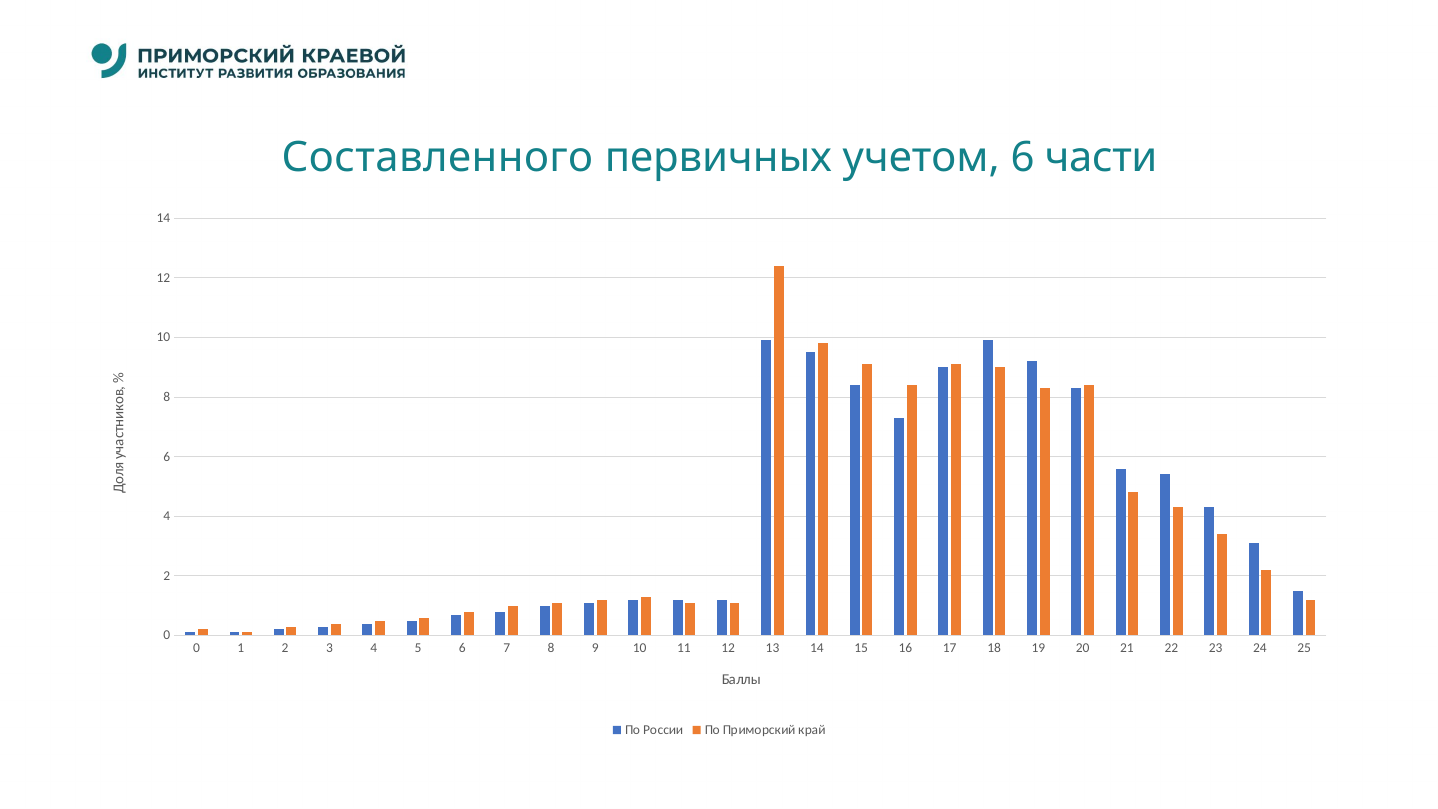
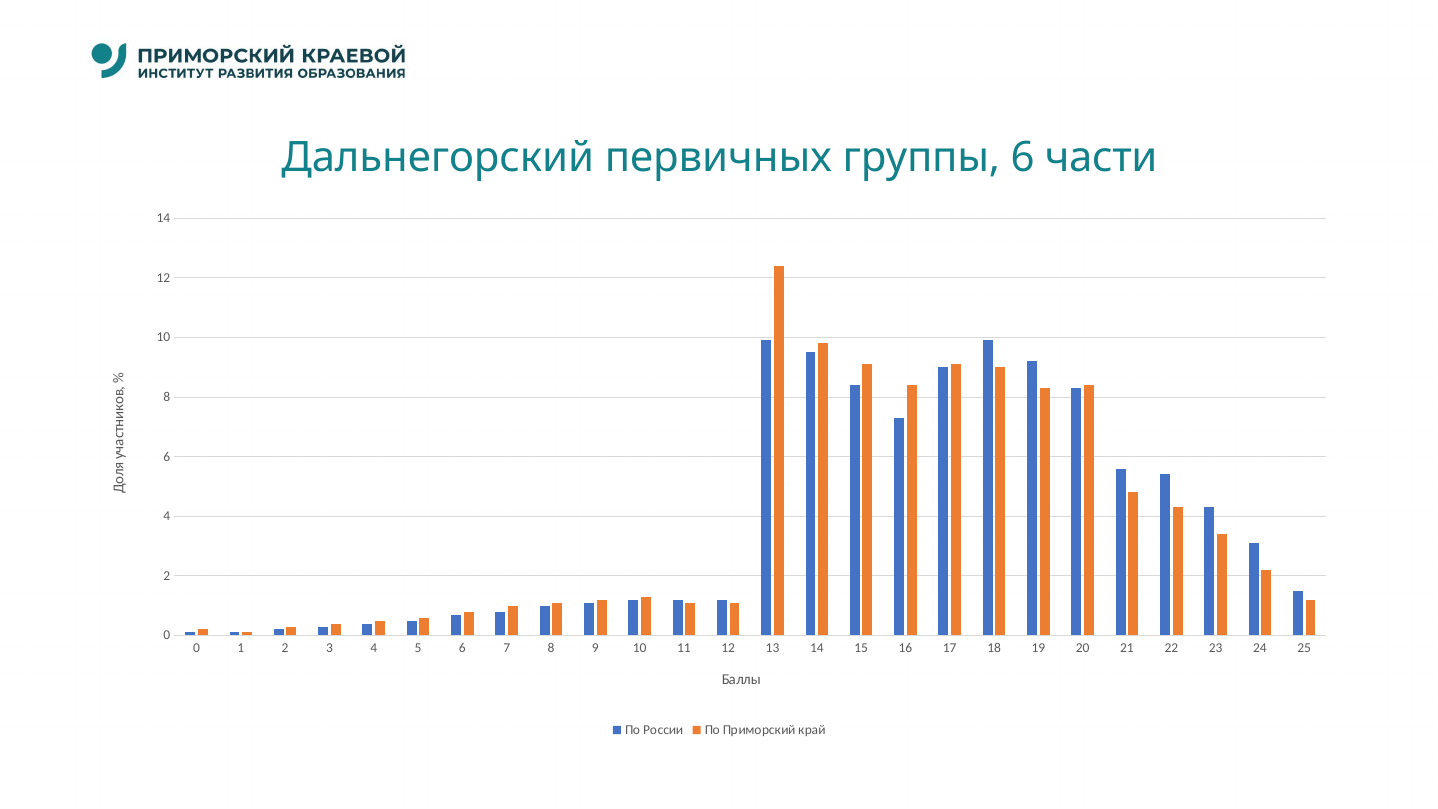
Составленного: Составленного -> Дальнегорский (438, 157)
учетом: учетом -> группы (921, 157)
